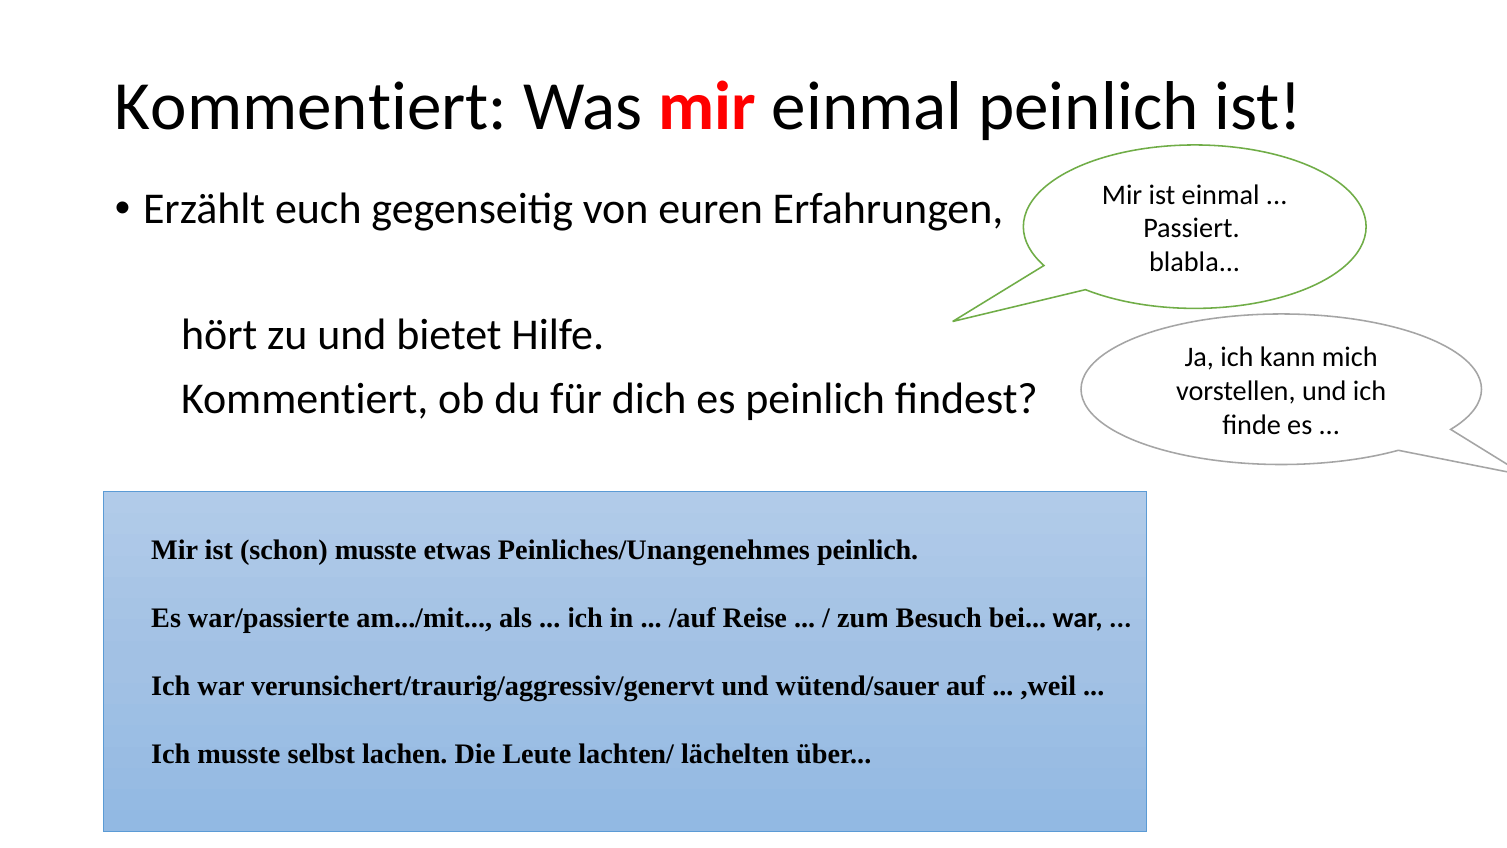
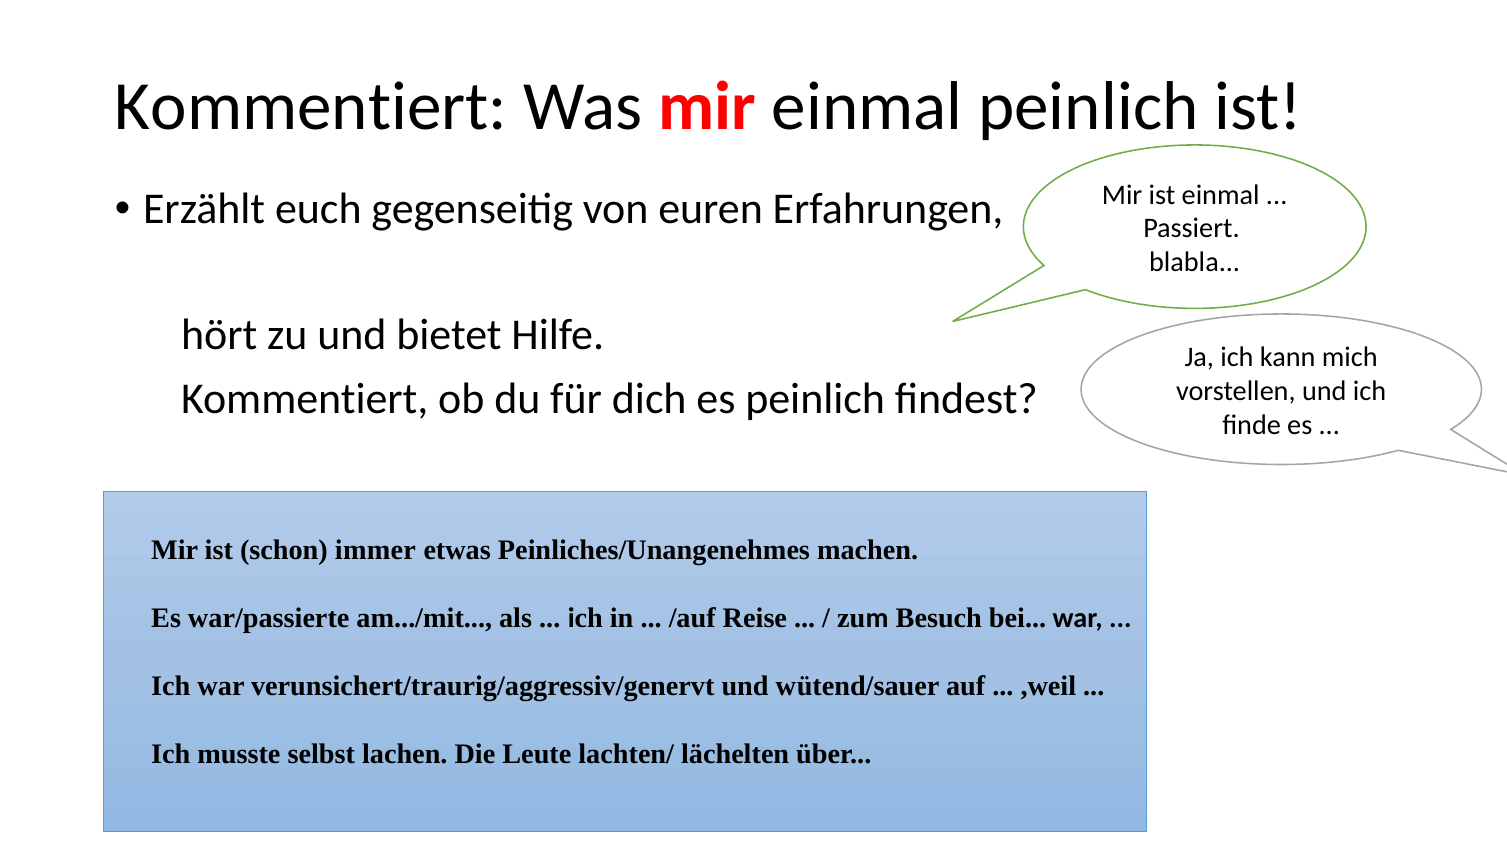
schon musste: musste -> immer (375, 550)
Peinliches/Unangenehmes peinlich: peinlich -> machen (868, 550)
